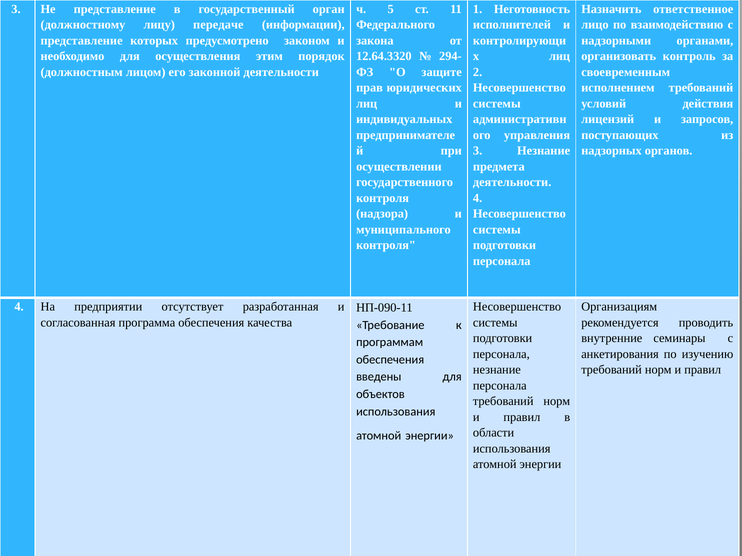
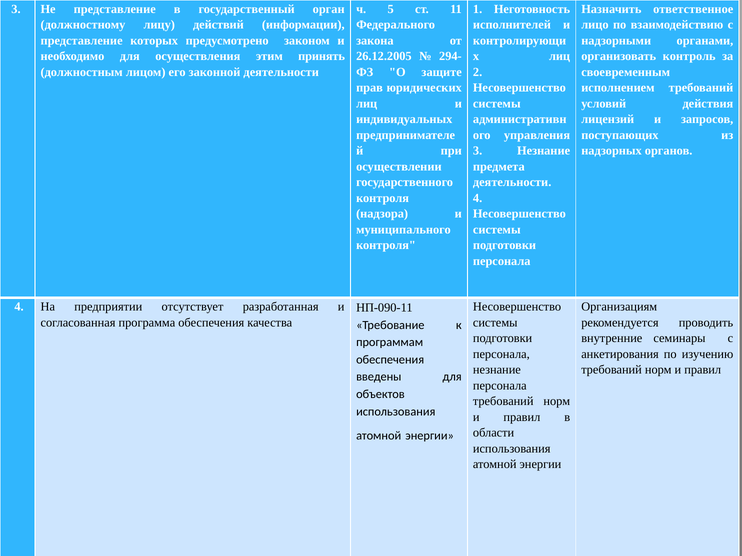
передаче: передаче -> действий (218, 25)
порядок: порядок -> принять (322, 56)
12.64.3320: 12.64.3320 -> 26.12.2005 (384, 56)
